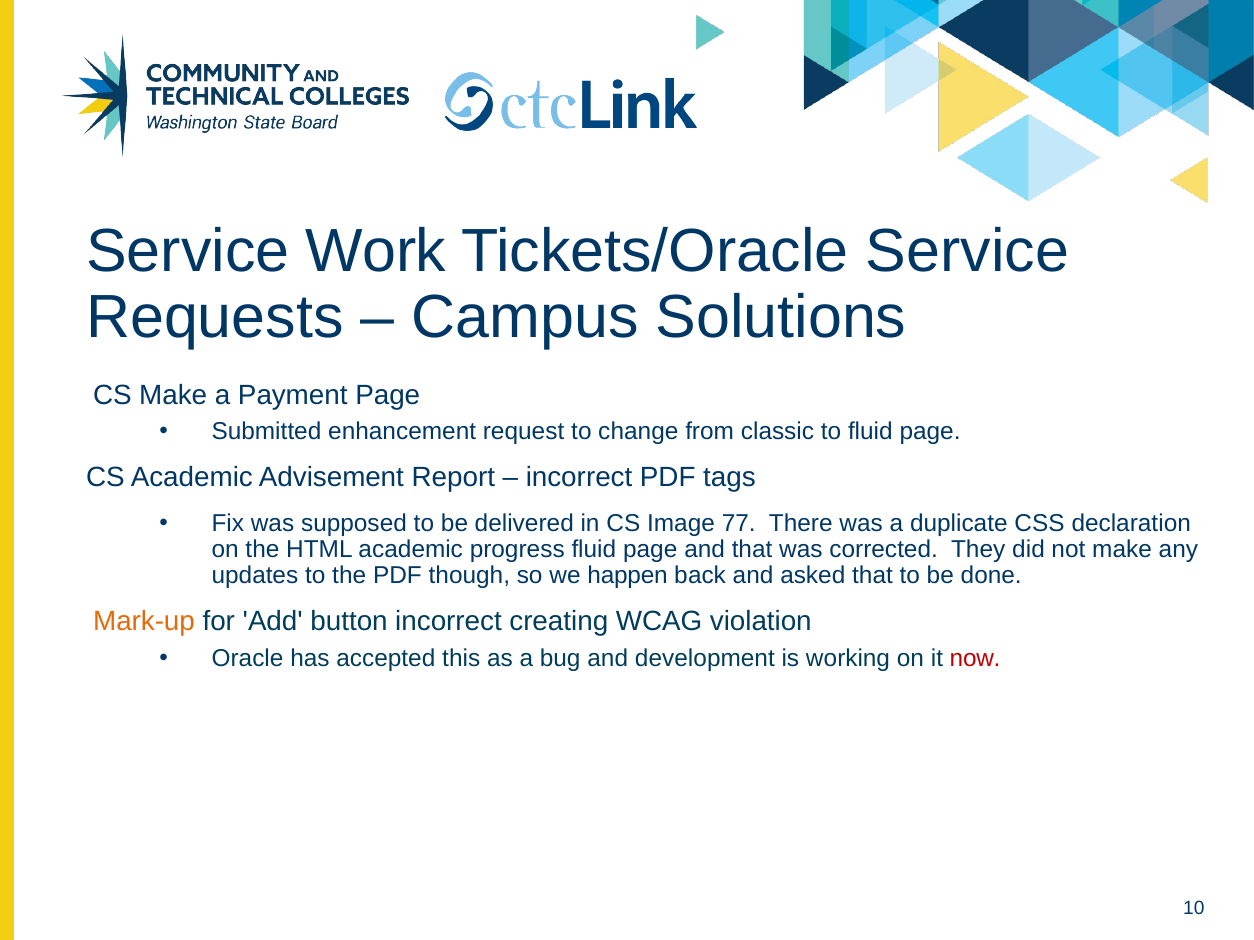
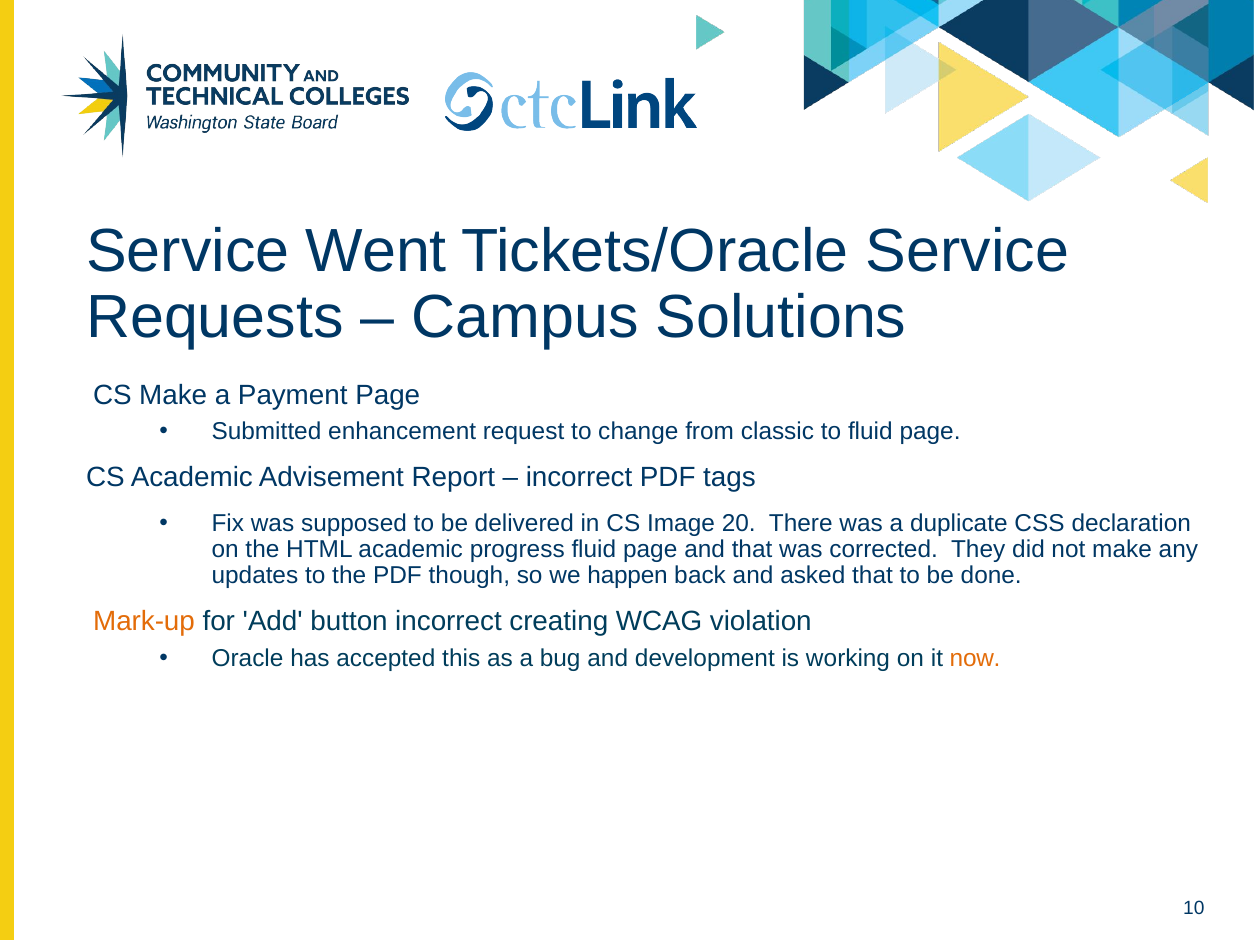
Work: Work -> Went (376, 251)
77: 77 -> 20 (739, 523)
now colour: red -> orange (975, 659)
